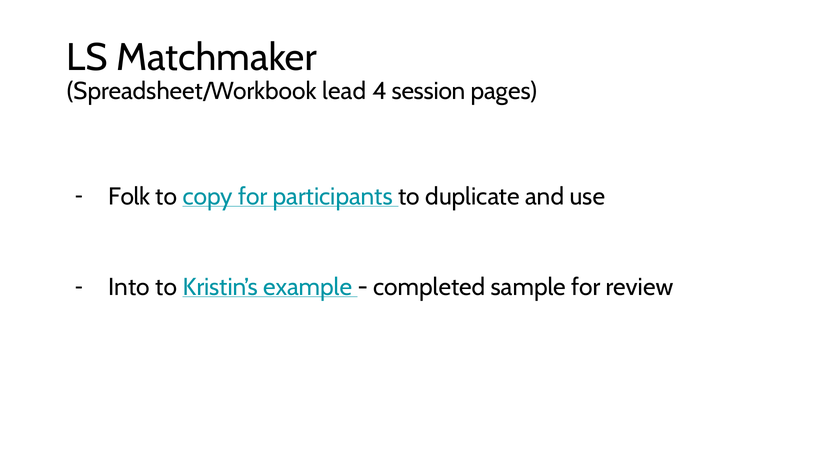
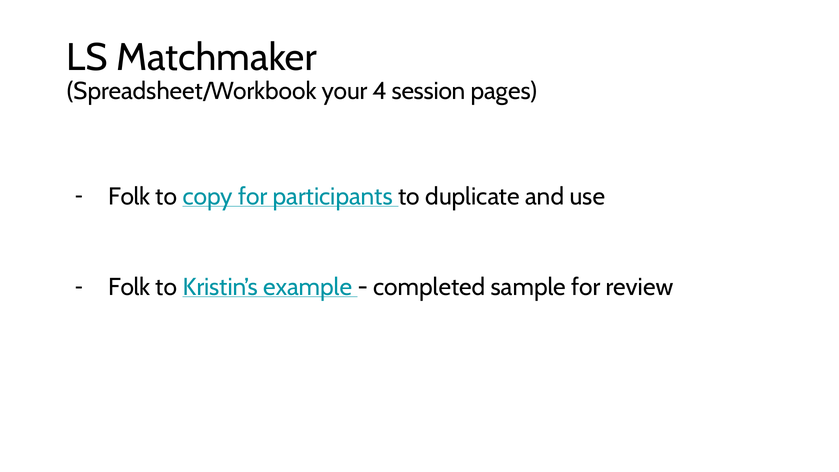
lead: lead -> your (345, 91)
Into: Into -> Folk (129, 287)
